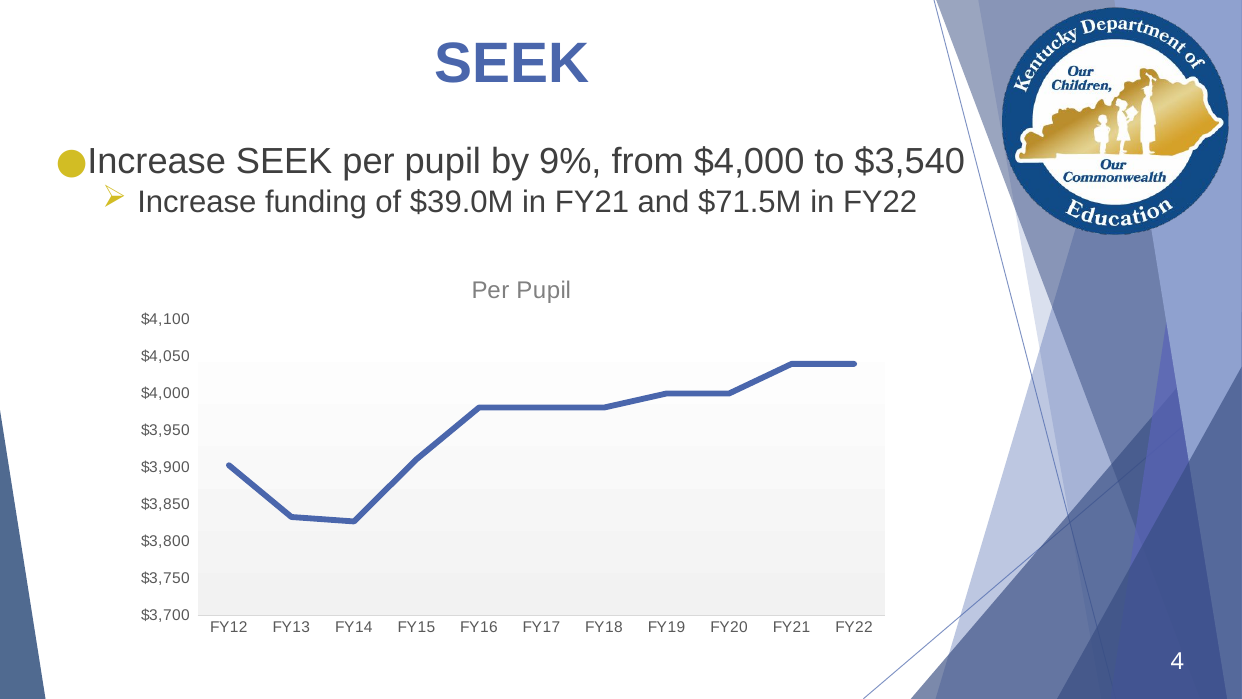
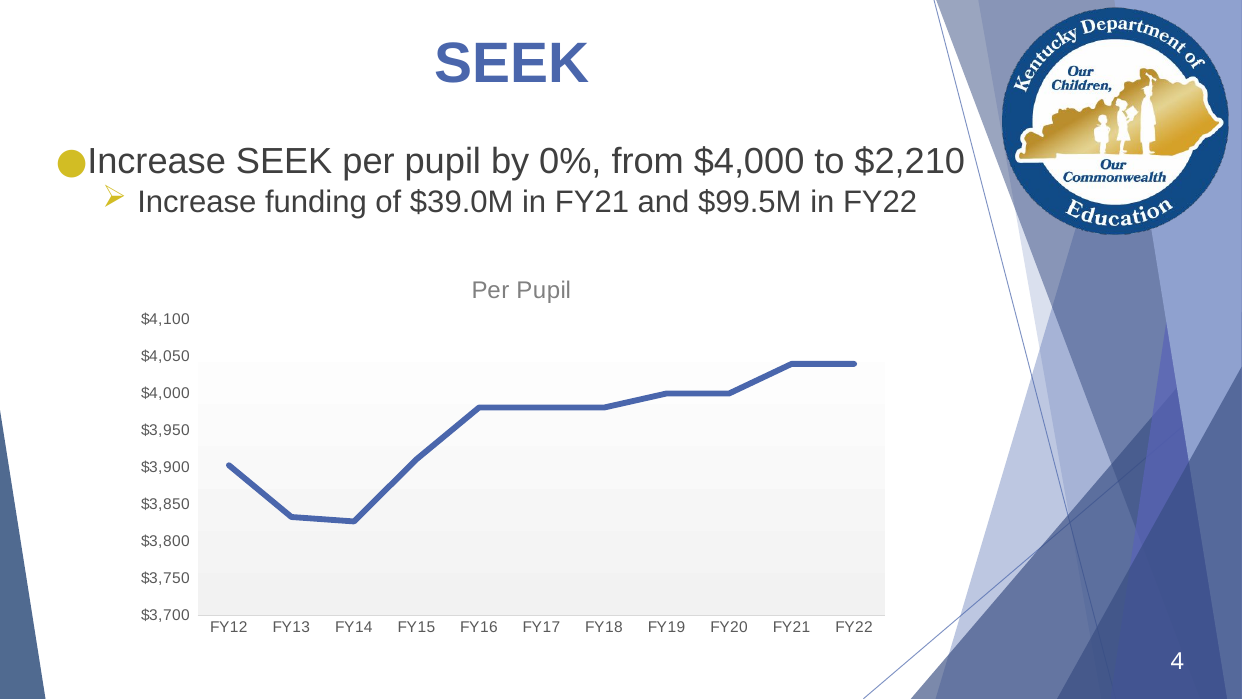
9%: 9% -> 0% (570, 162)
$3,540: $3,540 -> $2,210 (910, 162)
$71.5M: $71.5M -> $99.5M (750, 202)
